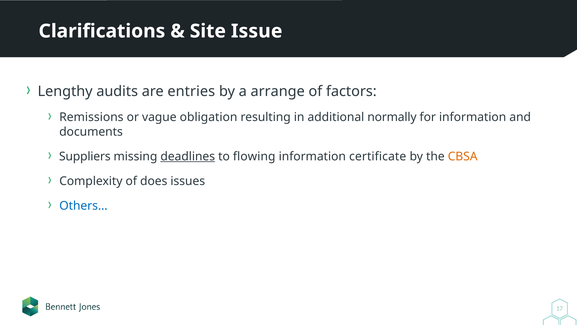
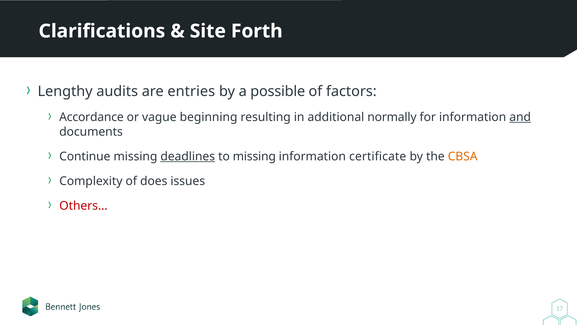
Issue: Issue -> Forth (257, 31)
arrange: arrange -> possible (278, 91)
Remissions: Remissions -> Accordance (91, 117)
obligation: obligation -> beginning (209, 117)
and underline: none -> present (520, 117)
Suppliers: Suppliers -> Continue (85, 156)
to flowing: flowing -> missing (254, 156)
Others… colour: blue -> red (83, 206)
